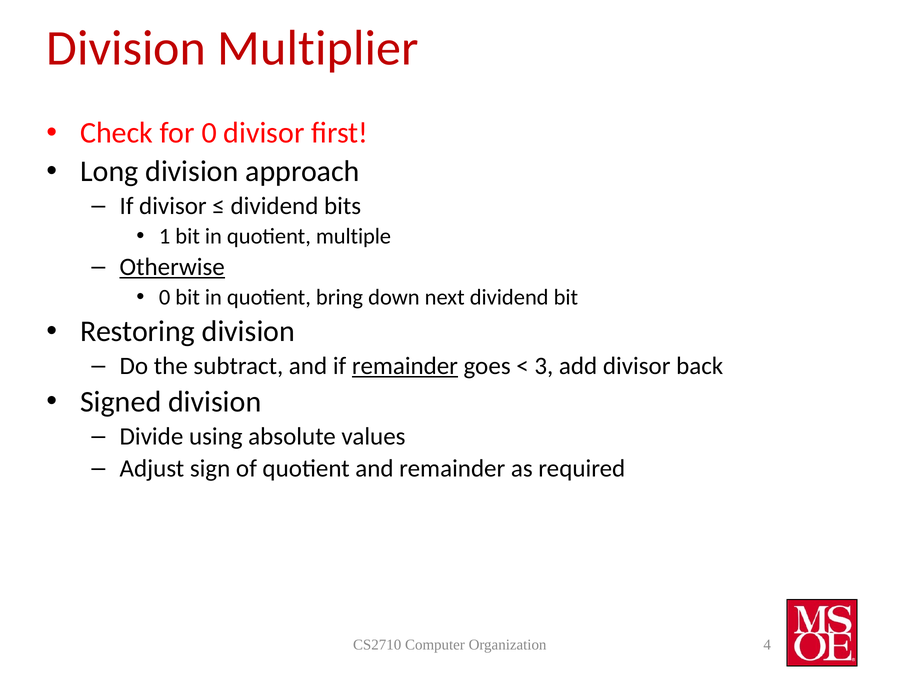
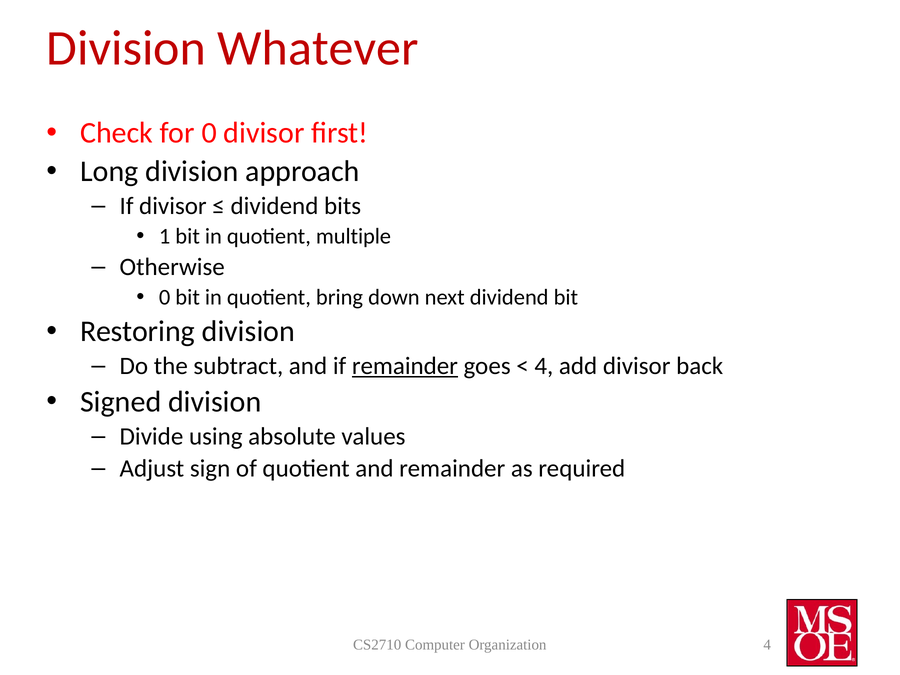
Multiplier: Multiplier -> Whatever (318, 48)
Otherwise underline: present -> none (172, 267)
3: 3 -> 4 (544, 366)
